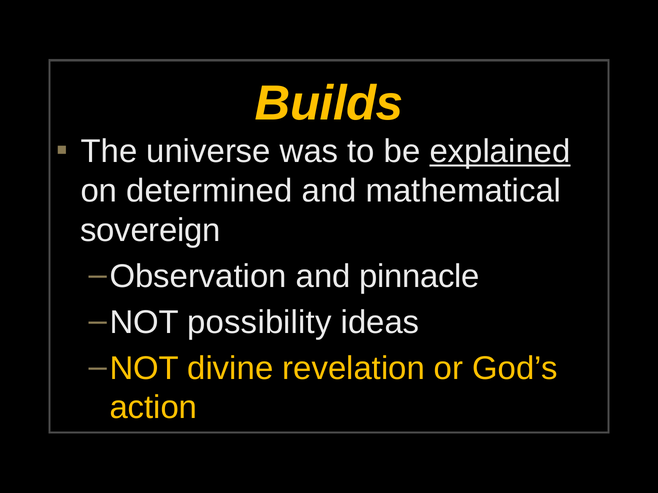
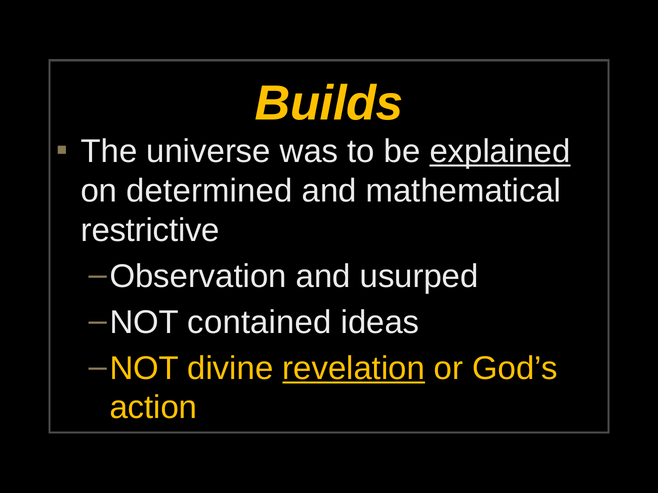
sovereign: sovereign -> restrictive (150, 230)
pinnacle: pinnacle -> usurped (419, 276)
possibility: possibility -> contained (259, 323)
revelation underline: none -> present (354, 369)
